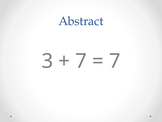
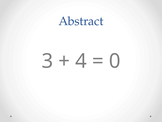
7: 7 -> 4 (81, 61)
7: 7 -> 0 (115, 61)
